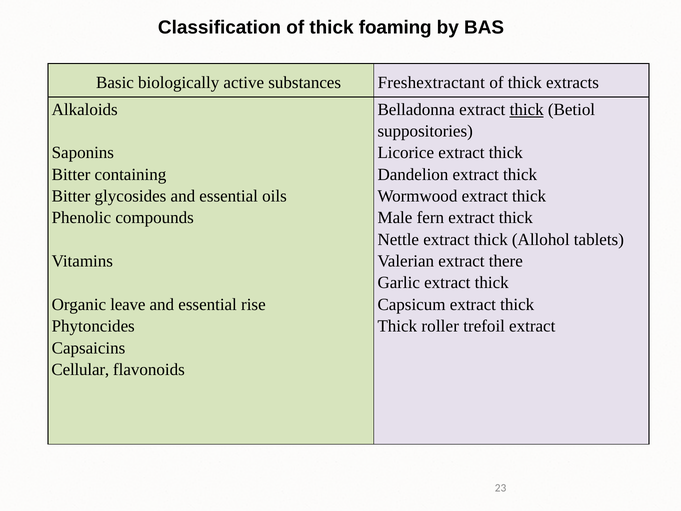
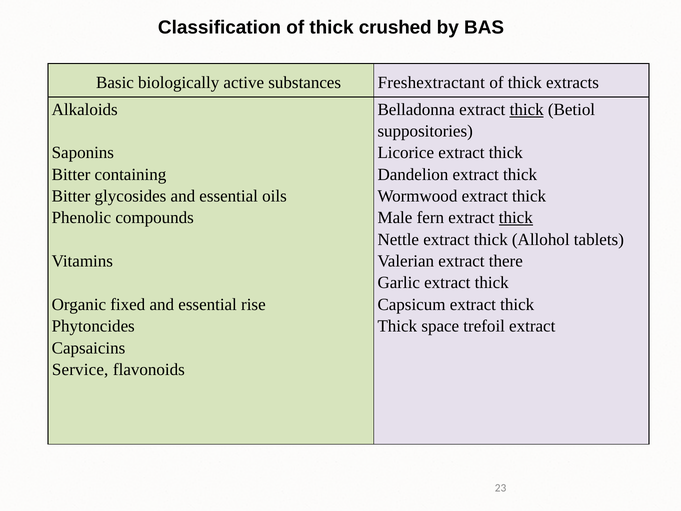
foaming: foaming -> crushed (395, 28)
thick underline: none -> present (516, 218)
leave: leave -> fixed (128, 304)
roller: roller -> space (440, 326)
Cellular: Cellular -> Service (80, 369)
